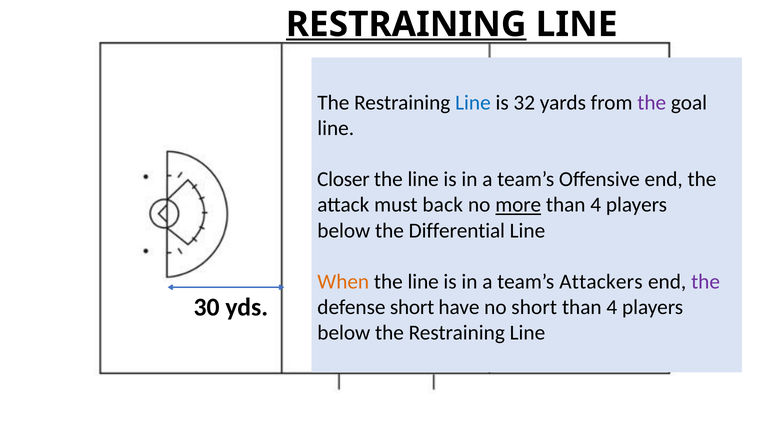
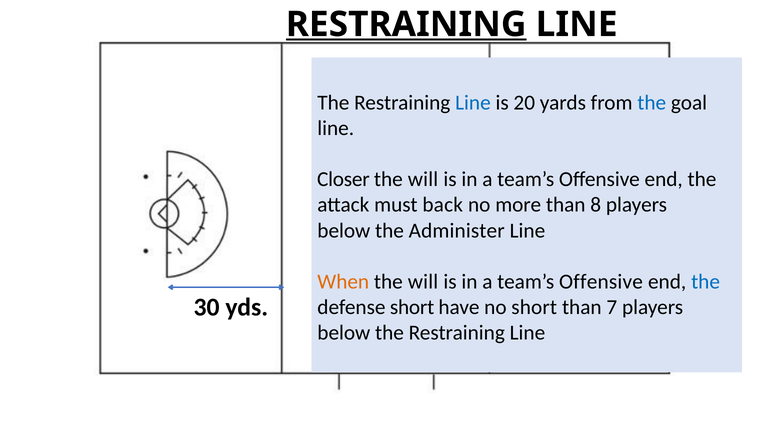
32: 32 -> 20 (524, 103)
the colour: purple -> blue (652, 103)
line: line -> will (423, 180)
more underline: present -> none (518, 205)
4: 4 -> 8 (596, 205)
Differential: Differential -> Administer (457, 231)
line: line -> will (423, 282)
Attackers: Attackers -> Offensive (601, 282)
the colour: purple -> blue (706, 282)
4: 4 -> 7 (612, 307)
